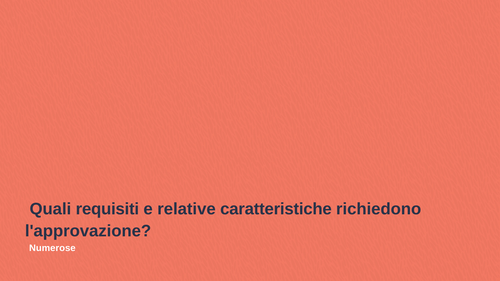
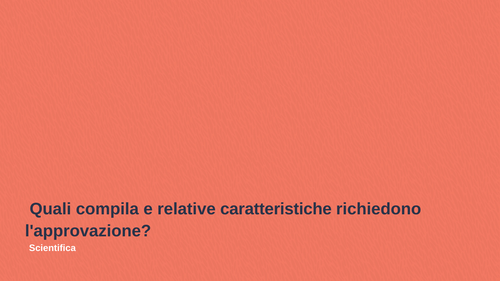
requisiti: requisiti -> compila (107, 209)
Numerose: Numerose -> Scientifica (52, 248)
